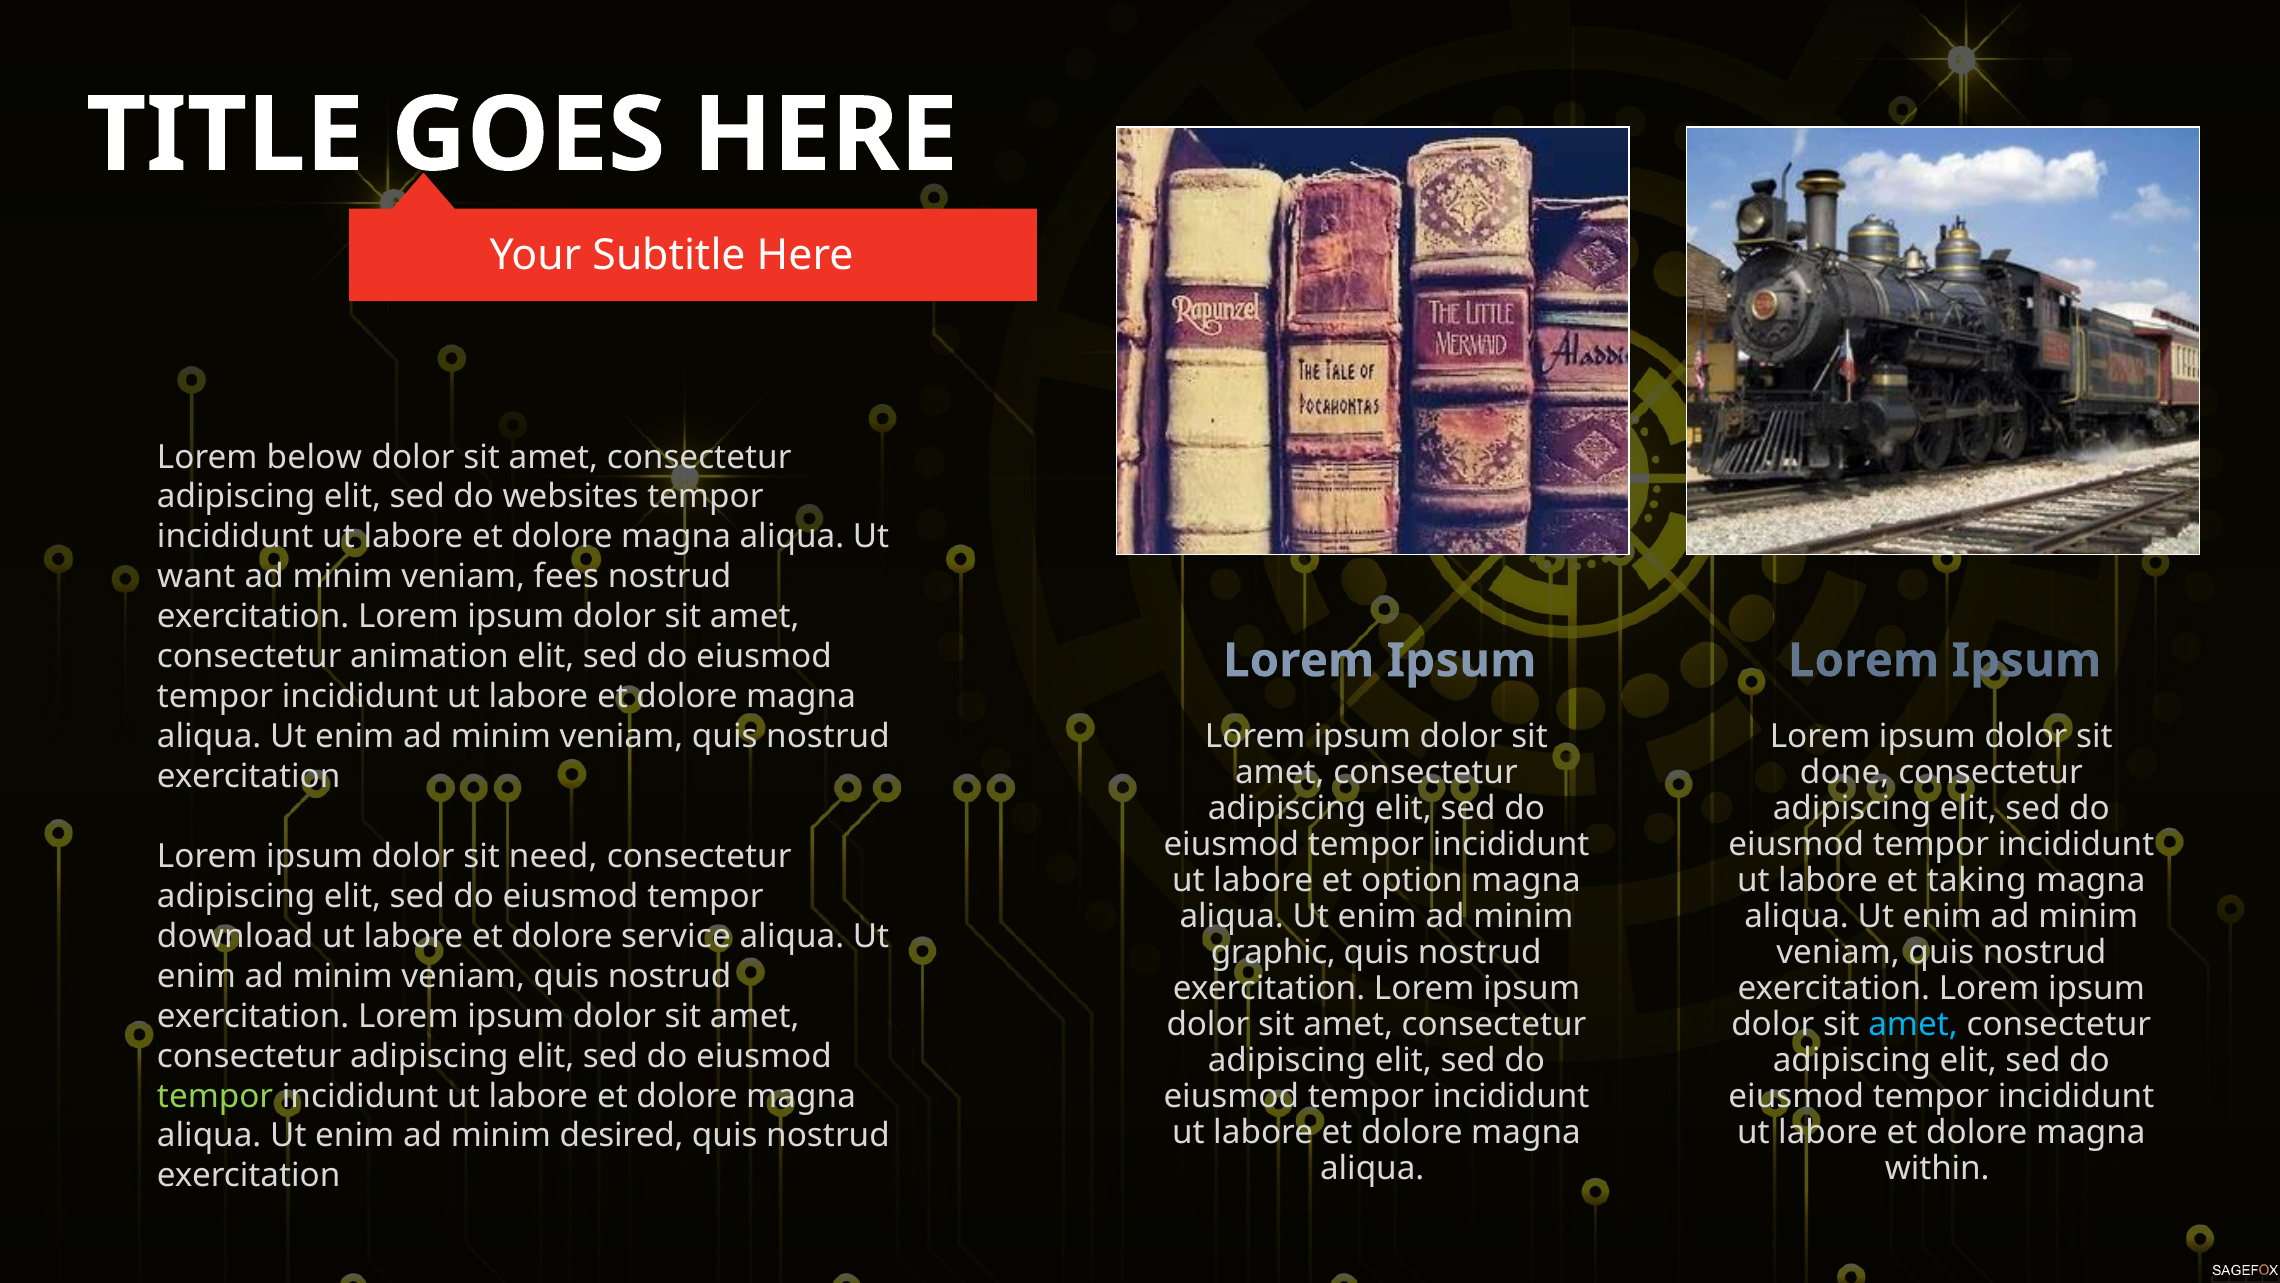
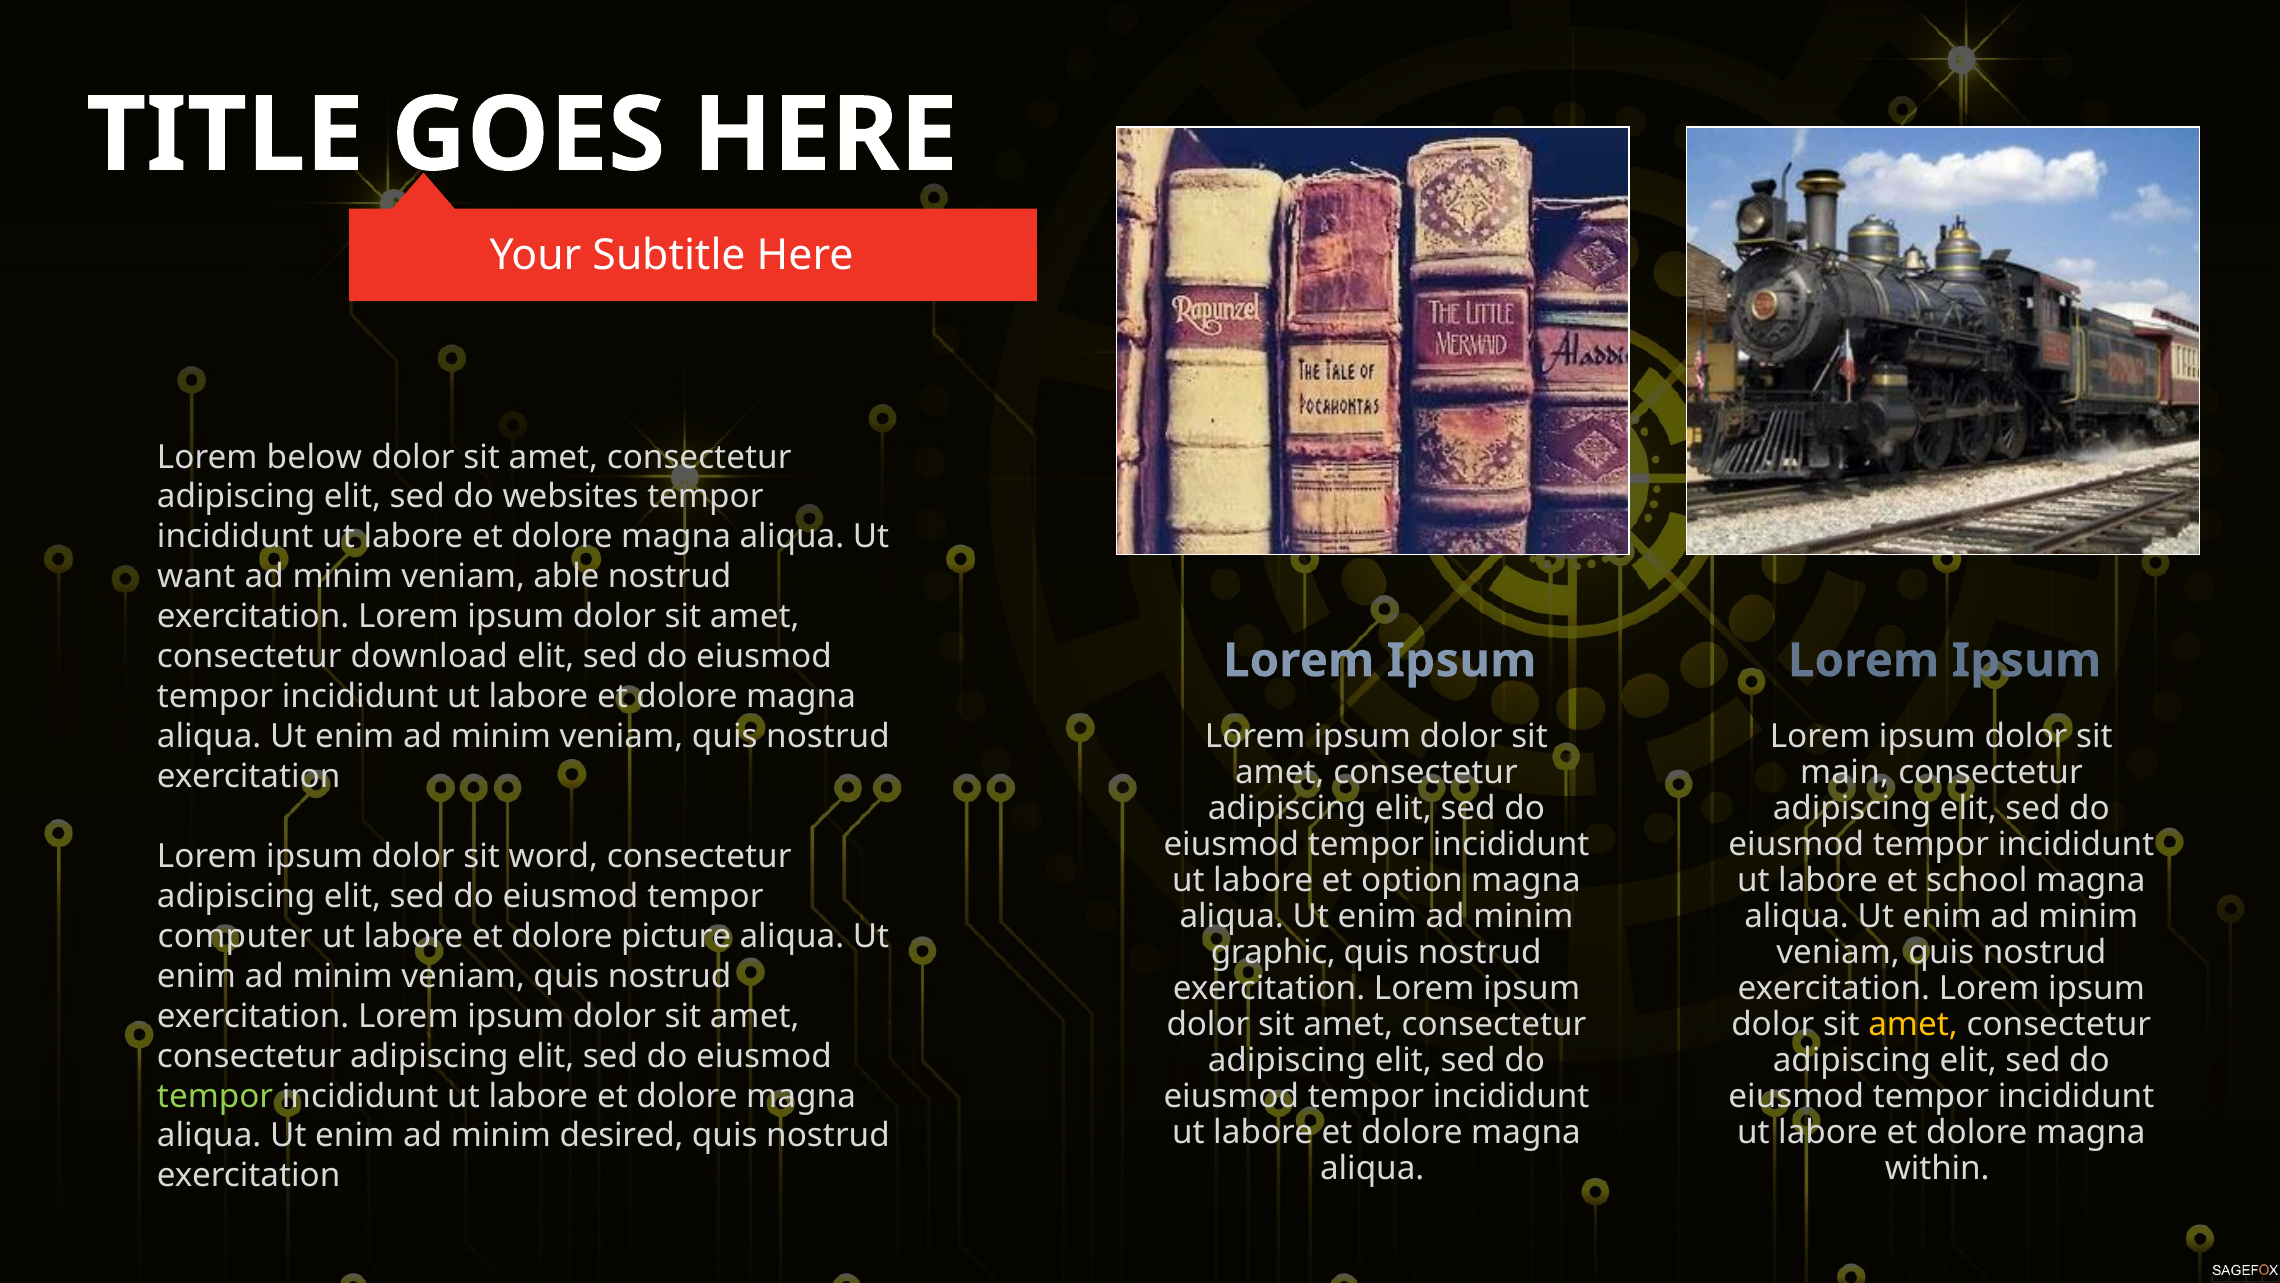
fees: fees -> able (566, 577)
animation: animation -> download (429, 656)
done: done -> main (1845, 772)
need: need -> word (553, 856)
taking: taking -> school (1977, 880)
download: download -> computer (235, 936)
service: service -> picture (676, 936)
amet colour: light blue -> yellow (1913, 1024)
